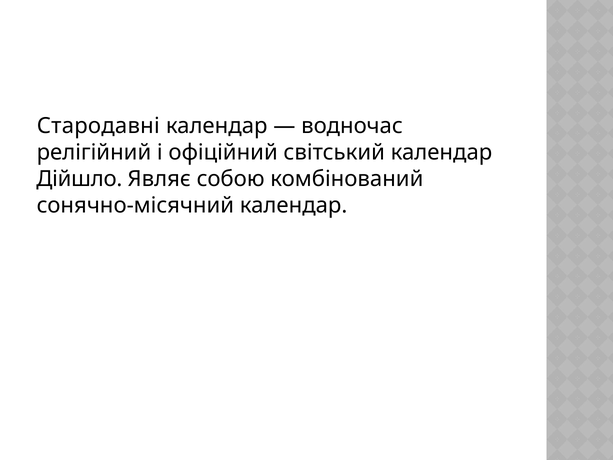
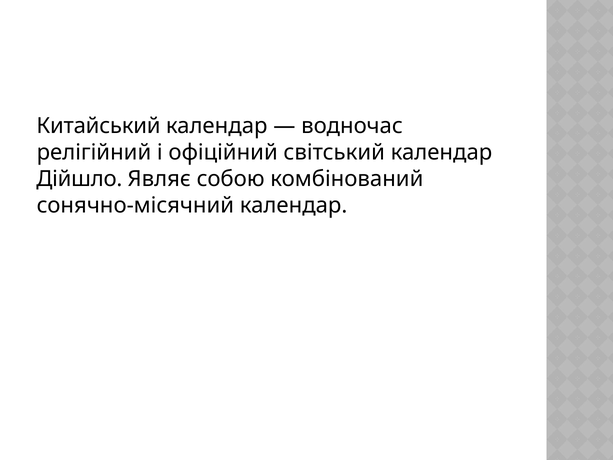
Стародавні: Стародавні -> Китайський (99, 126)
